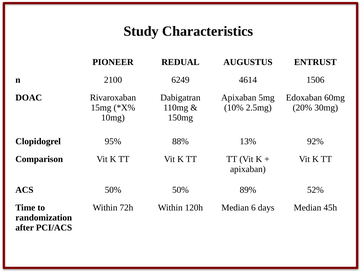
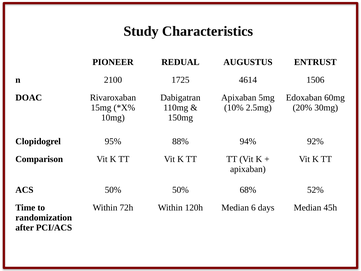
6249: 6249 -> 1725 (180, 80)
13%: 13% -> 94% (248, 141)
89%: 89% -> 68% (248, 190)
